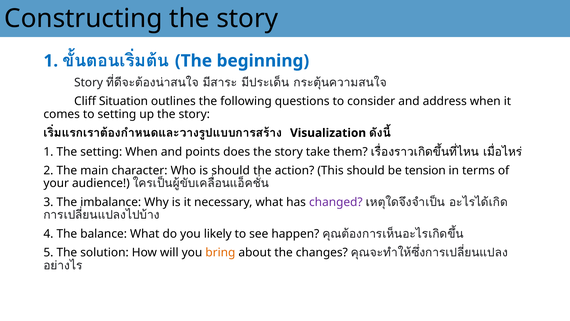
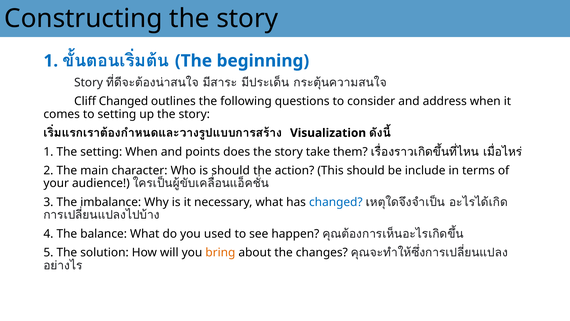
Cliff Situation: Situation -> Changed (123, 101)
tension: tension -> include (425, 170)
changed colour: purple -> blue (336, 202)
likely: likely -> used (218, 234)
